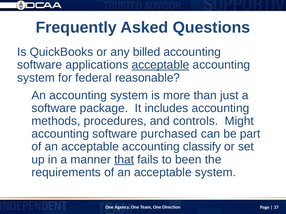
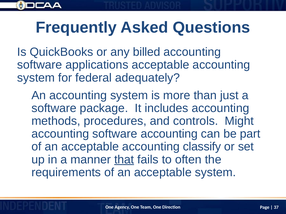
acceptable underline: present -> none (160, 65)
reasonable: reasonable -> adequately (148, 78)
software purchased: purchased -> accounting (169, 134)
been: been -> often (188, 160)
